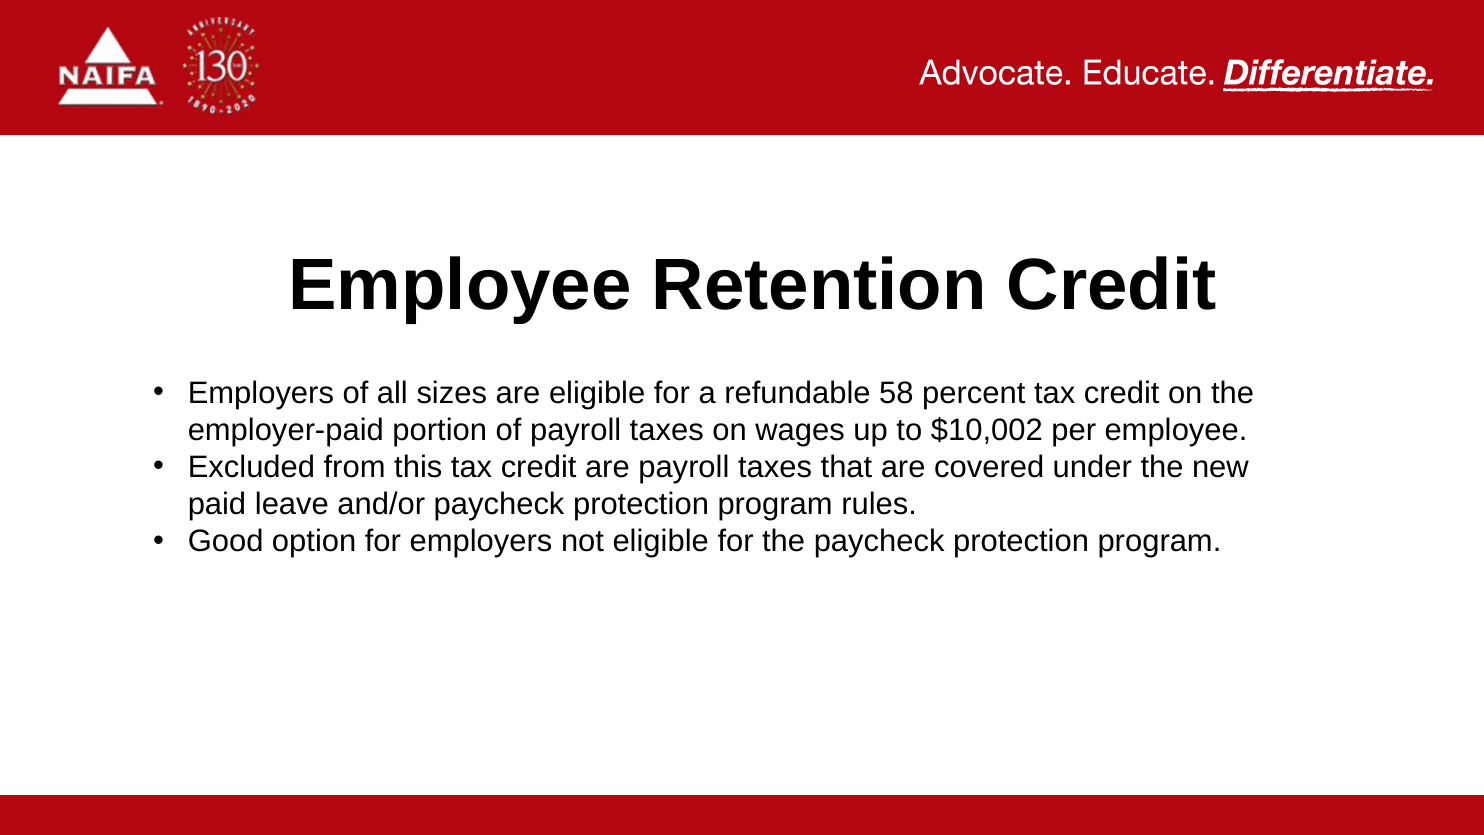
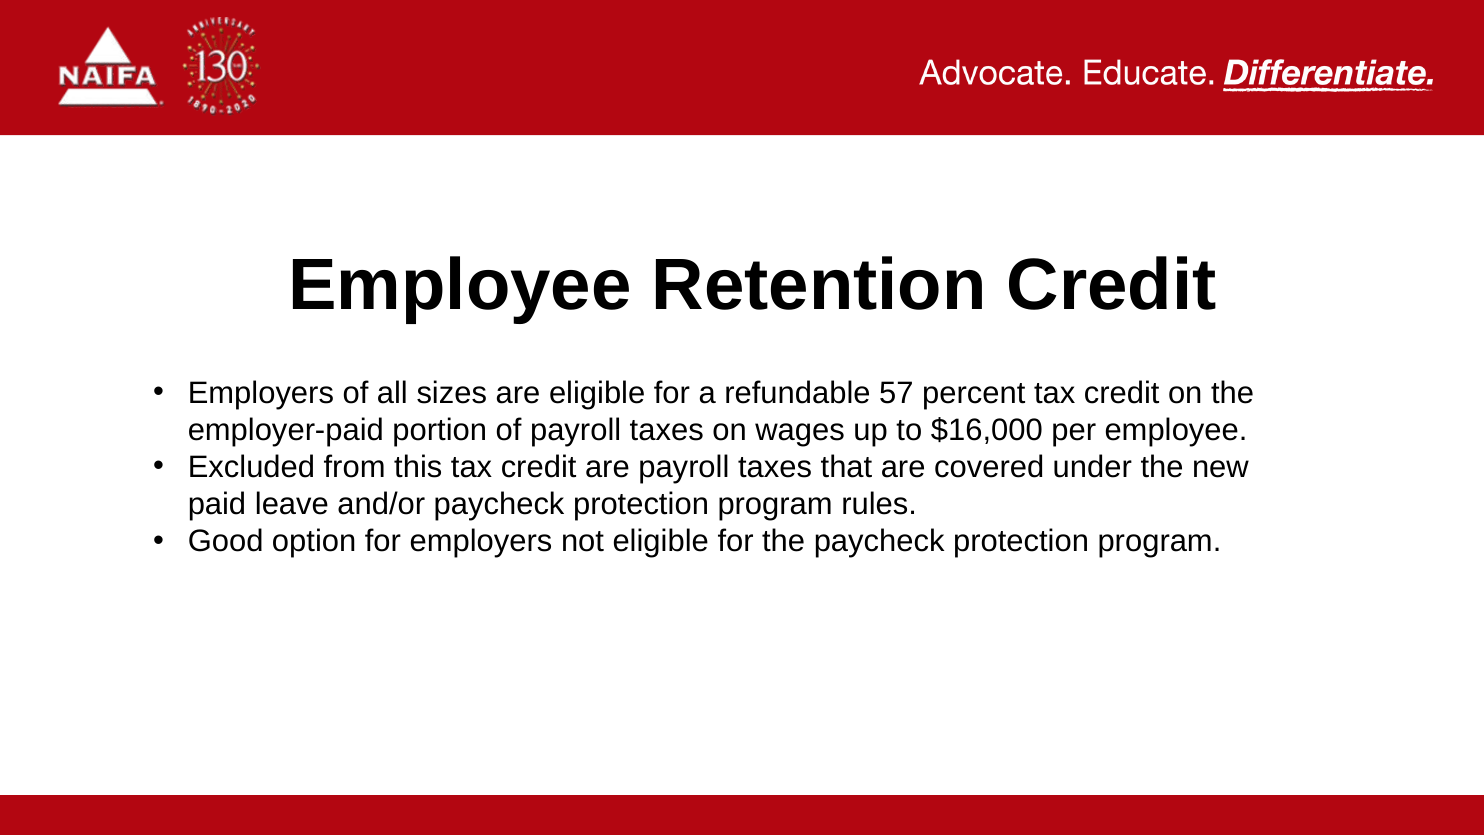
58: 58 -> 57 (896, 393)
$10,002: $10,002 -> $16,000 (987, 430)
